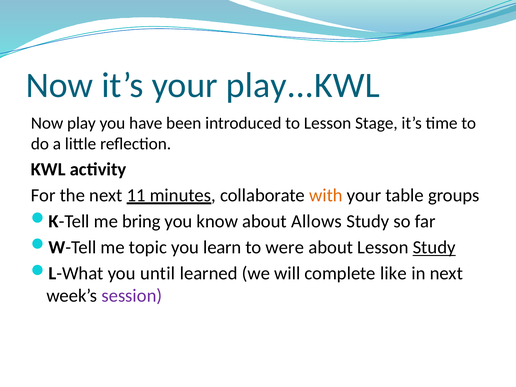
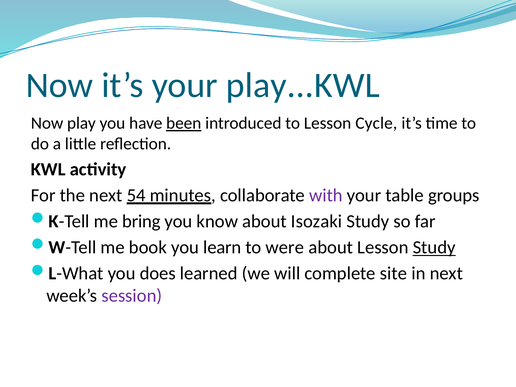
been underline: none -> present (184, 123)
Stage: Stage -> Cycle (376, 123)
11: 11 -> 54 (136, 195)
with colour: orange -> purple (326, 195)
Allows: Allows -> Isozaki (317, 221)
topic: topic -> book (148, 247)
until: until -> does (158, 273)
like: like -> site (393, 273)
